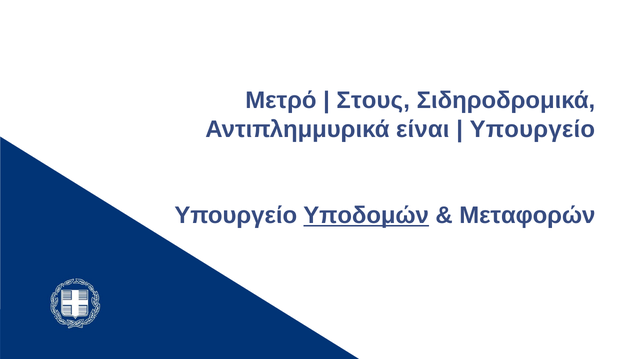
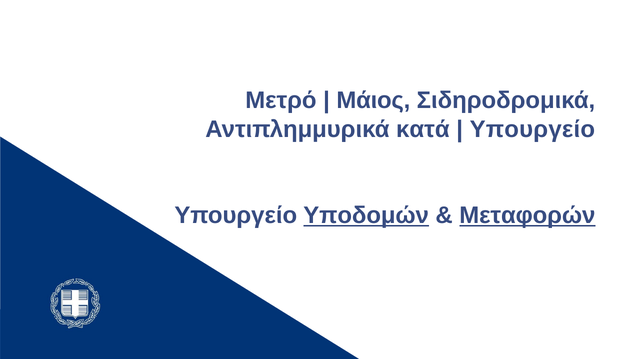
Στους: Στους -> Μάιος (373, 100)
είναι: είναι -> κατά (423, 129)
Μεταφορών underline: none -> present (527, 215)
